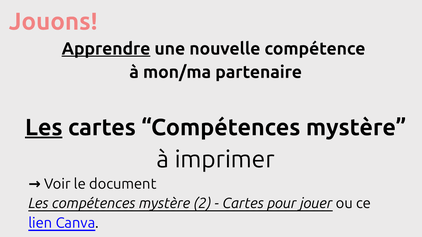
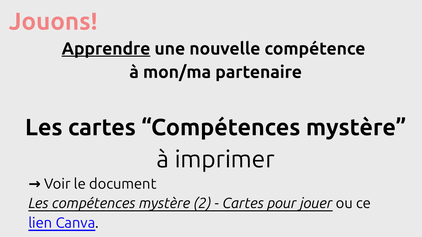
Les underline: present -> none (44, 128)
